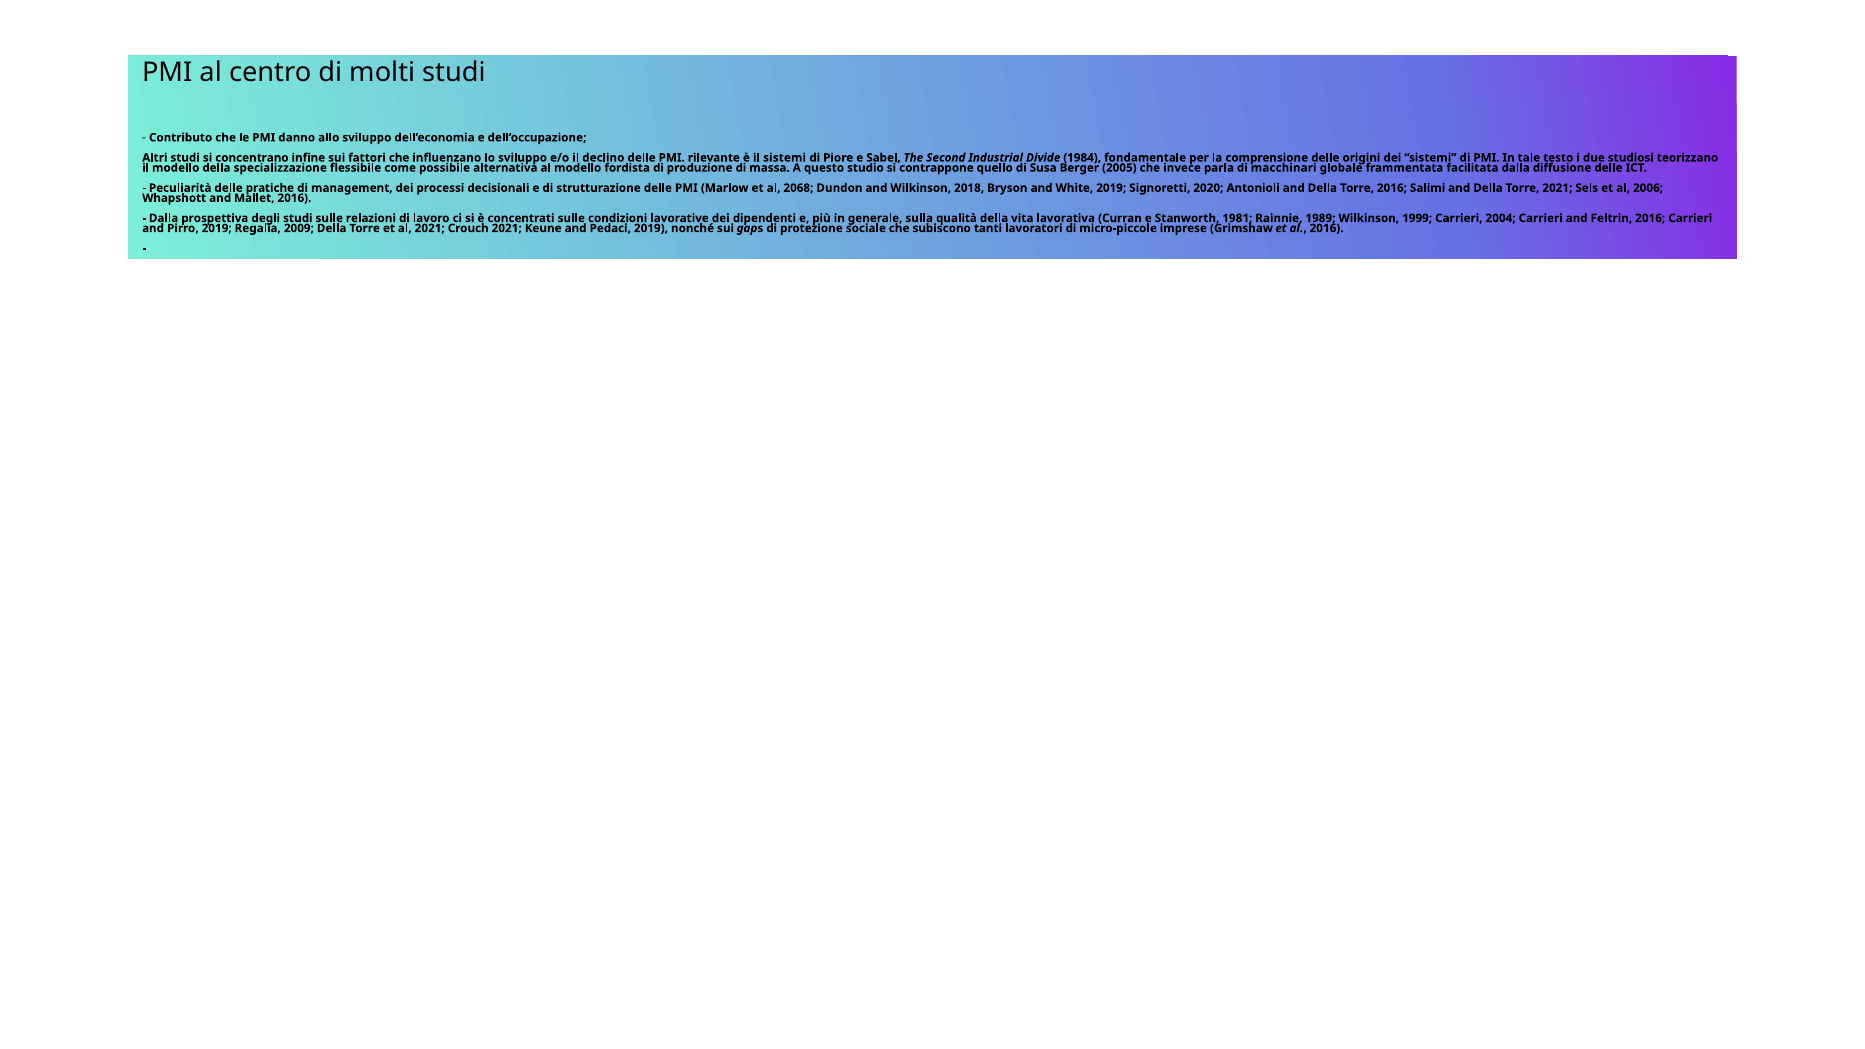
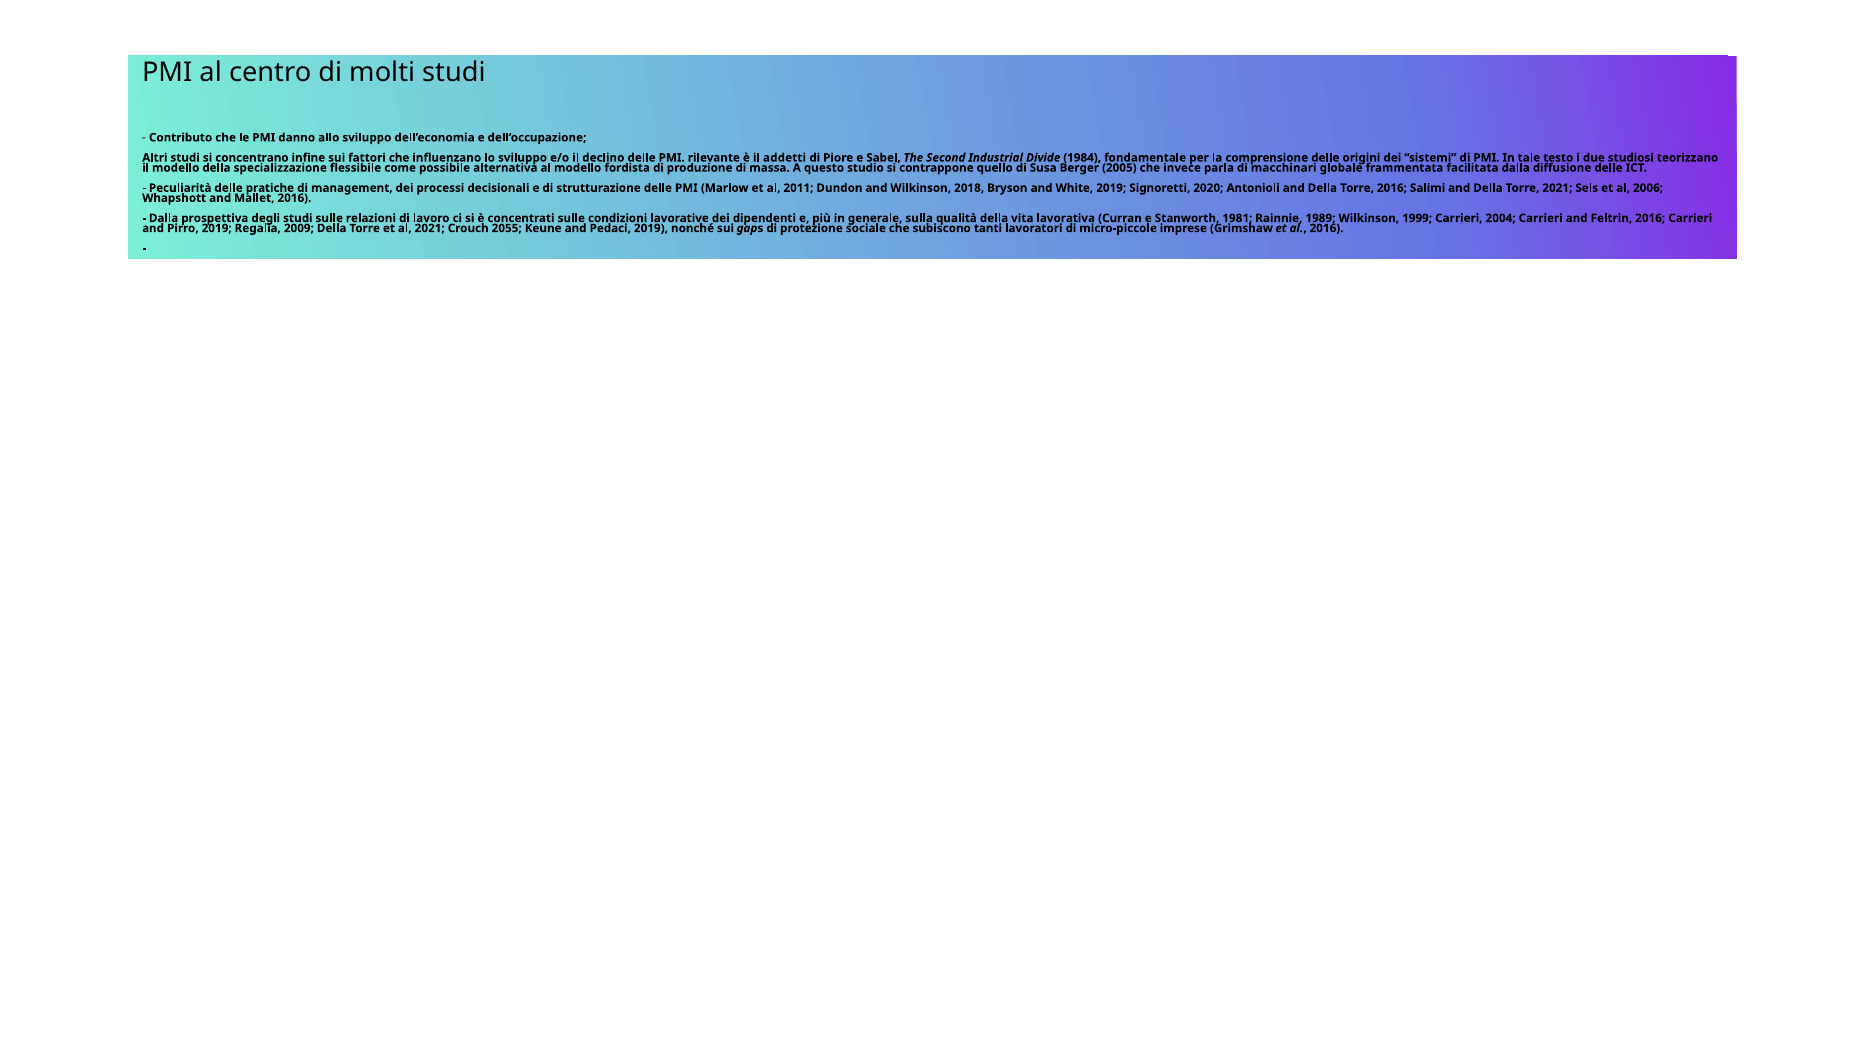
il sistemi: sistemi -> addetti (785, 158)
2068: 2068 -> 2011 (798, 188)
Crouch 2021: 2021 -> 2055 (507, 228)
